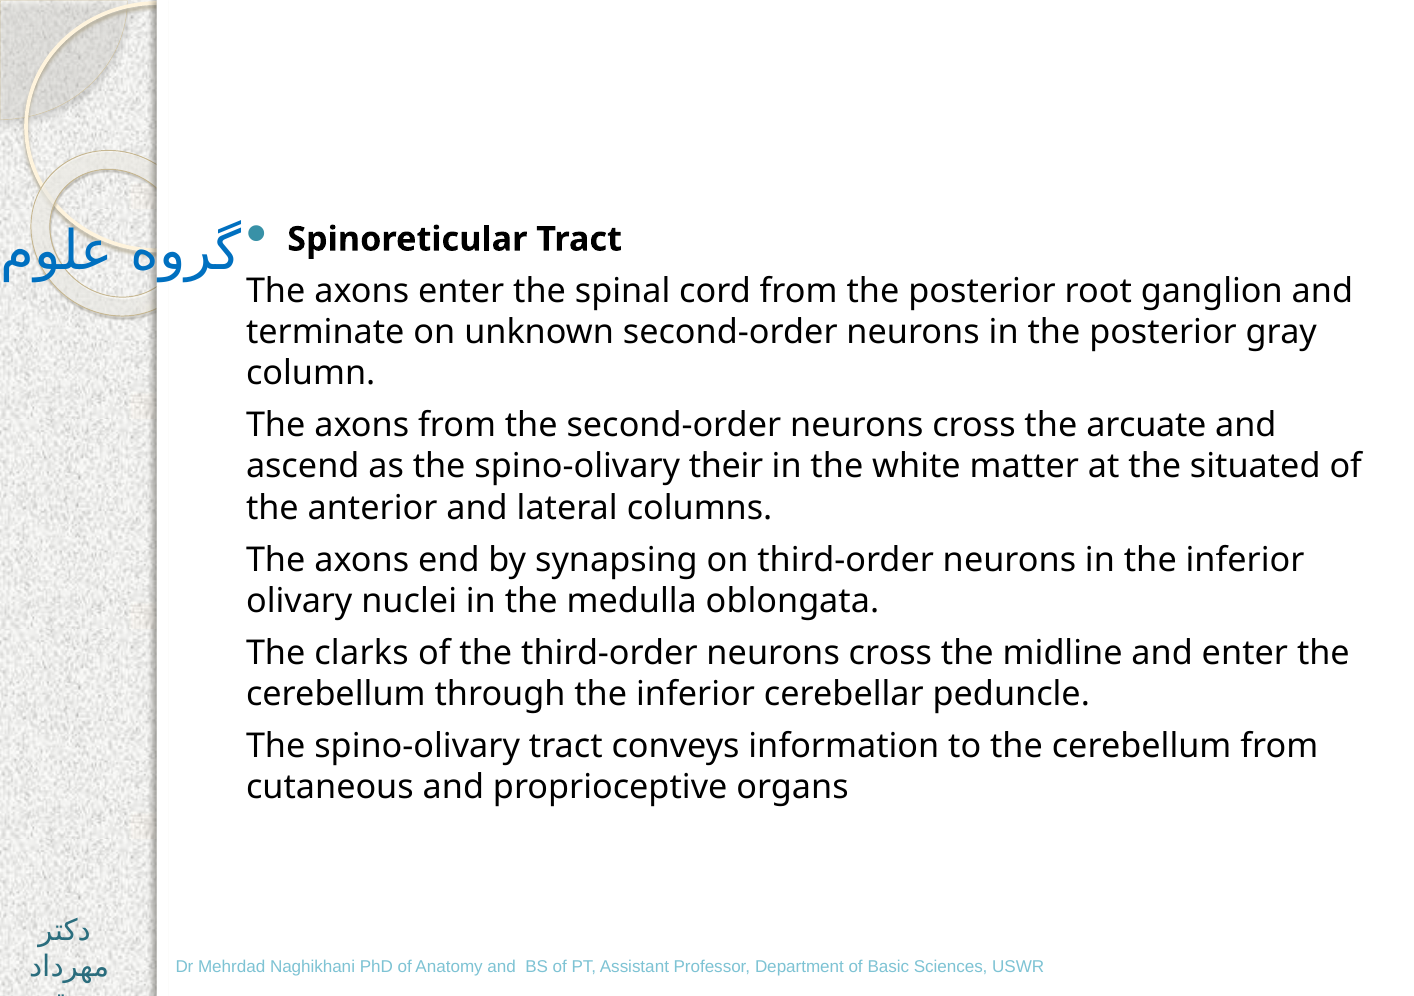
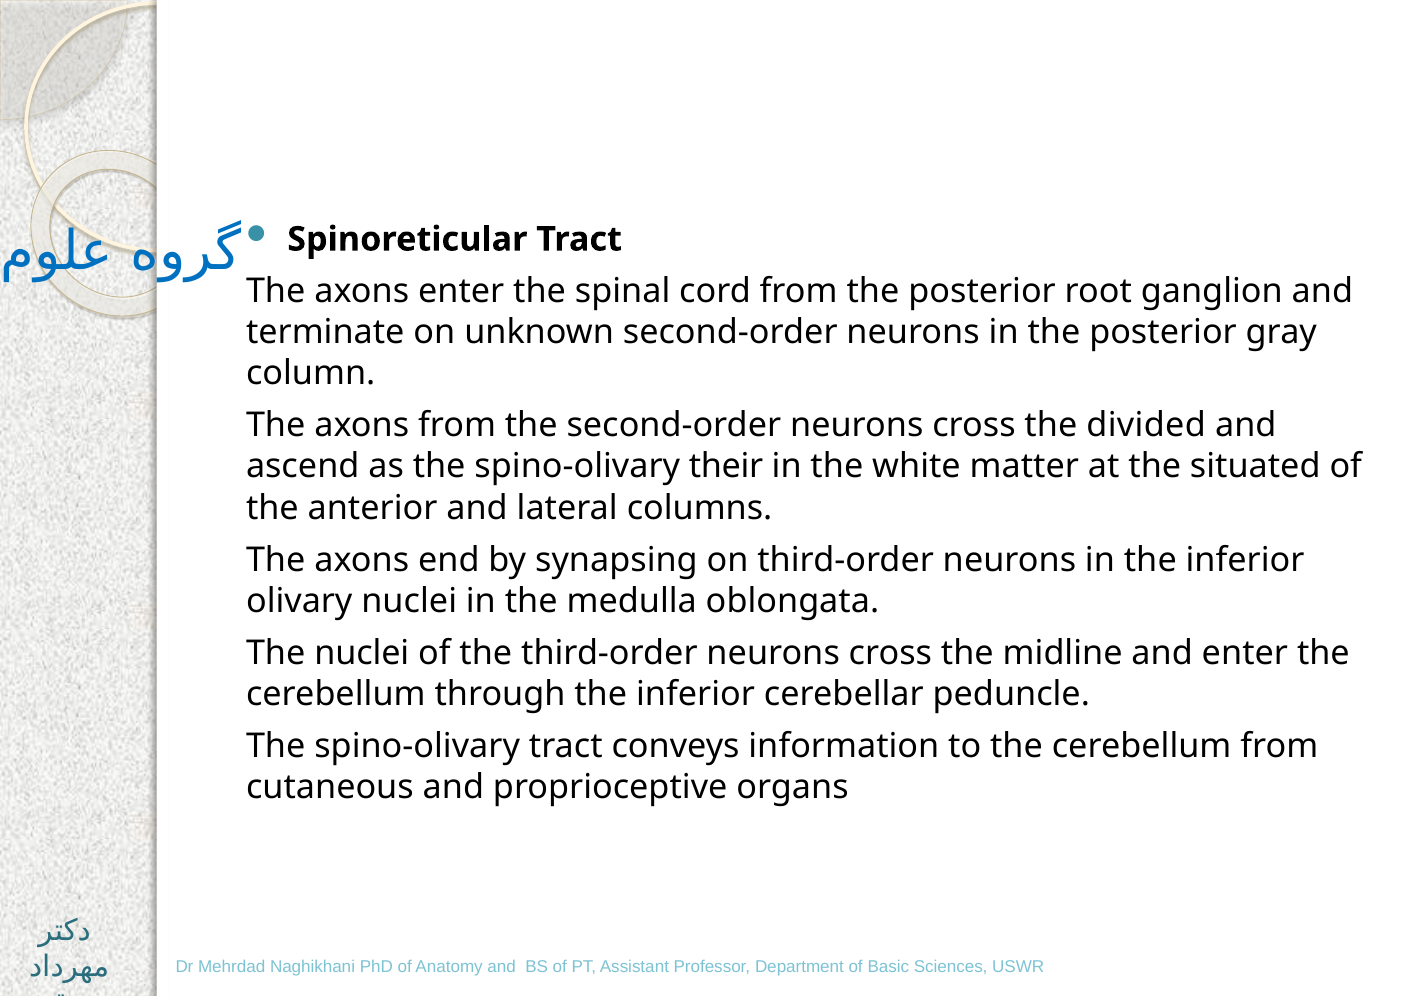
arcuate: arcuate -> divided (1146, 426)
The clarks: clarks -> nuclei (362, 653)
